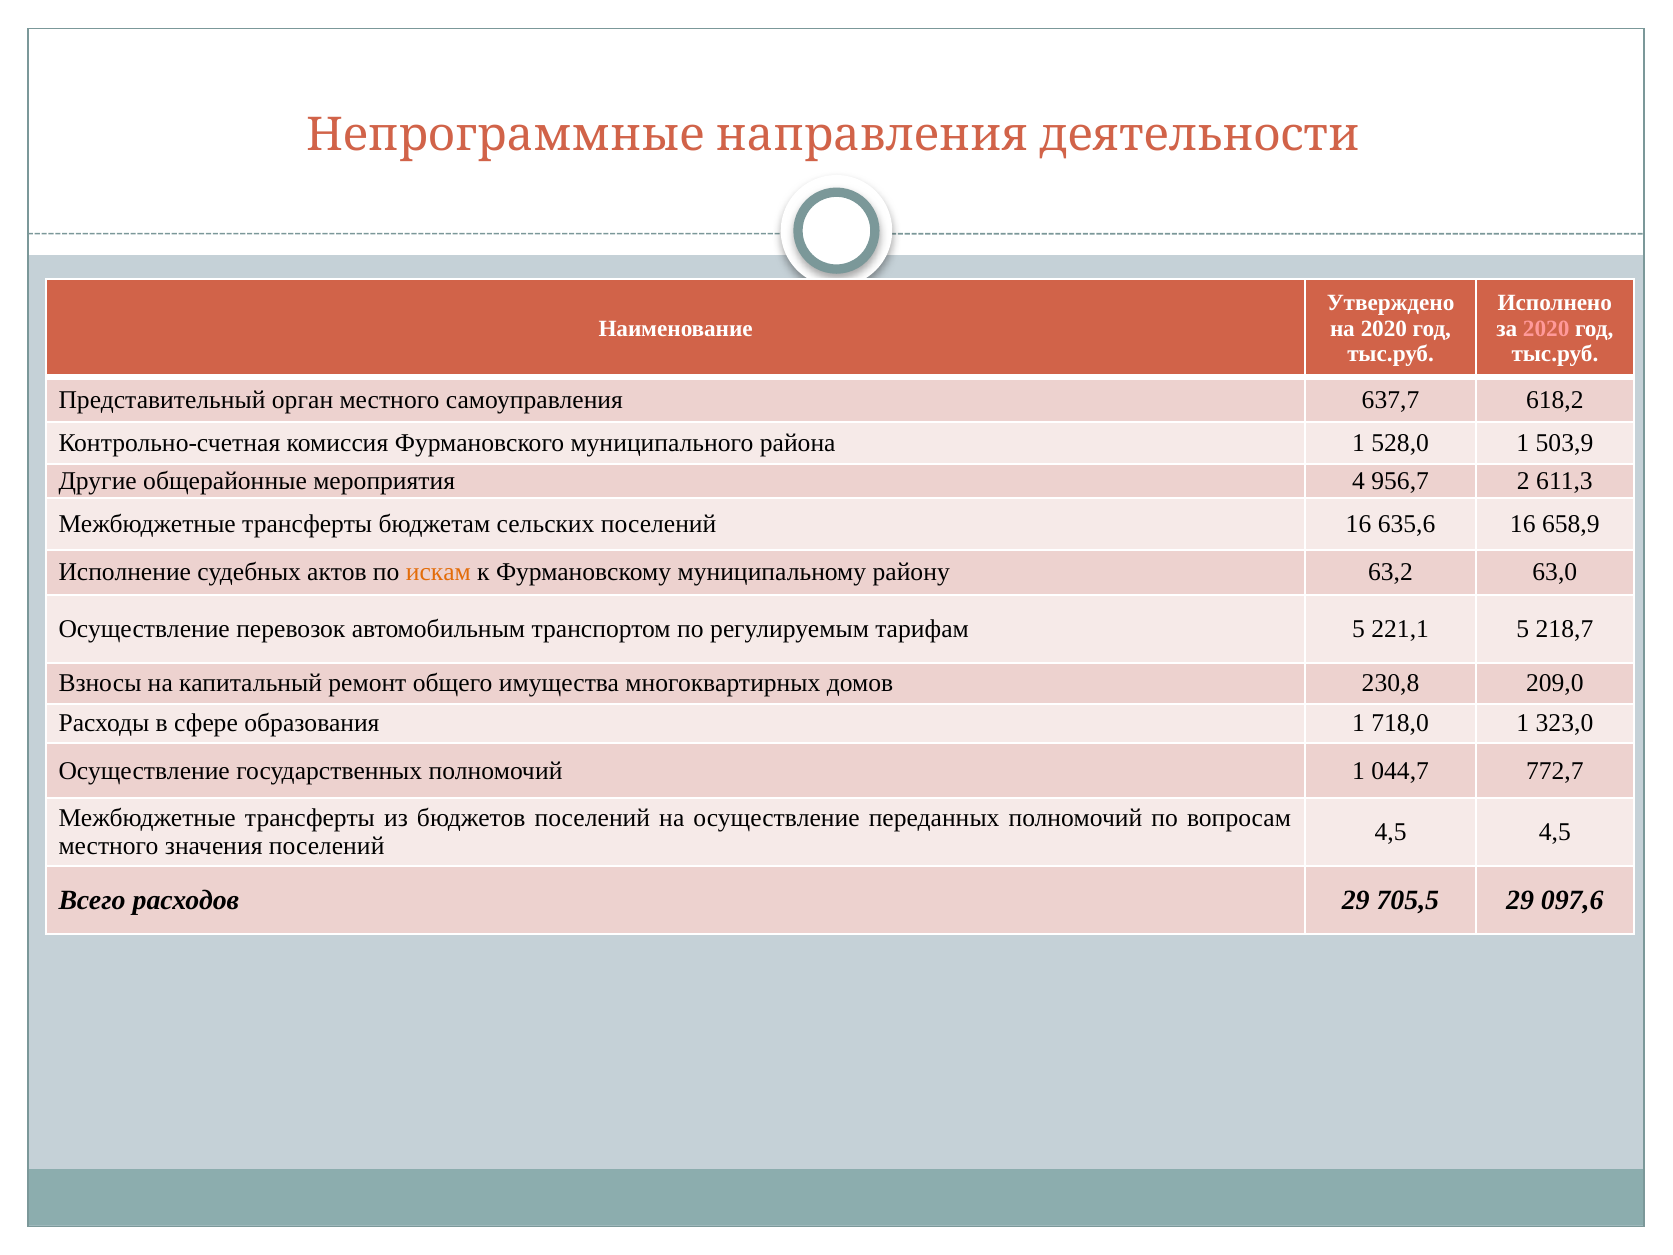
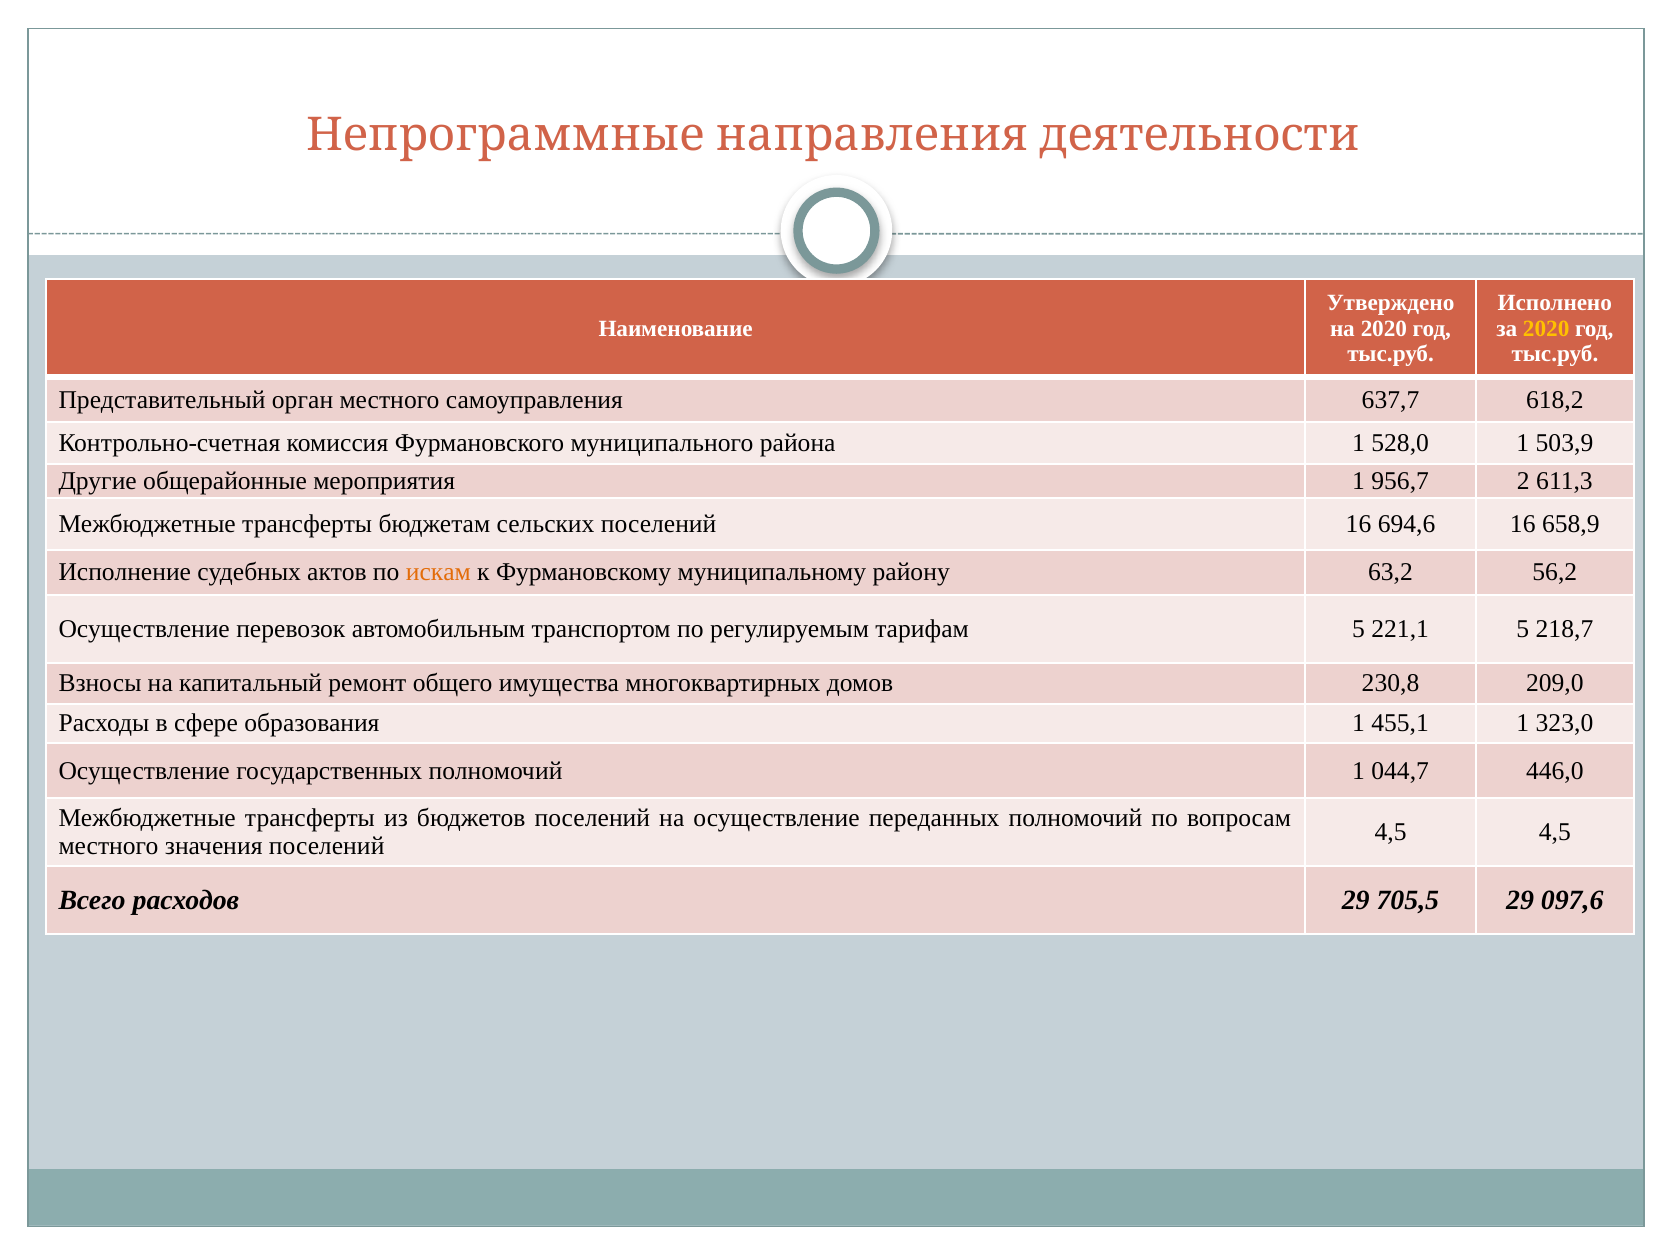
2020 colour: pink -> yellow (1546, 328)
мероприятия 4: 4 -> 1 (1358, 481)
635,6: 635,6 -> 694,6 (1407, 524)
63,0: 63,0 -> 56,2 (1555, 572)
718,0: 718,0 -> 455,1 (1400, 723)
772,7: 772,7 -> 446,0 (1555, 770)
